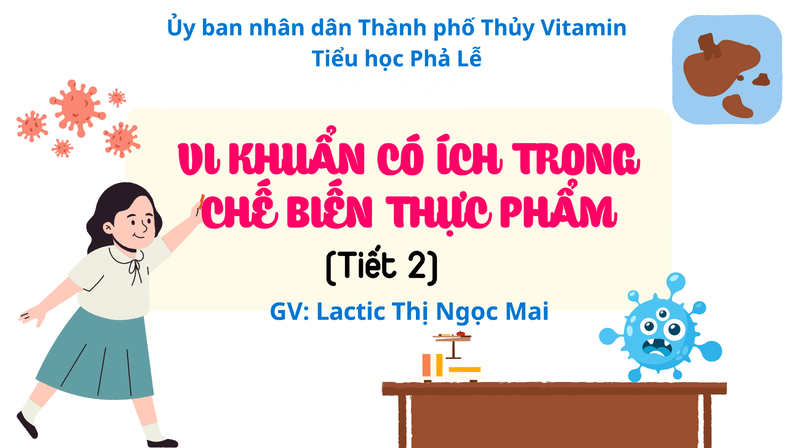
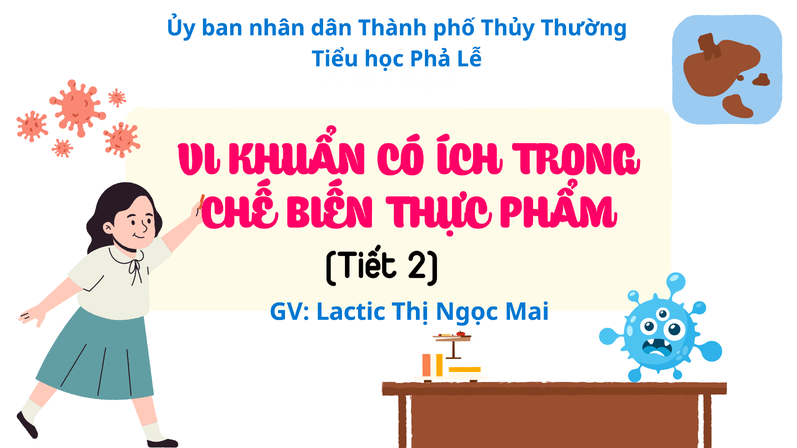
Vitamin: Vitamin -> Thường (584, 28)
